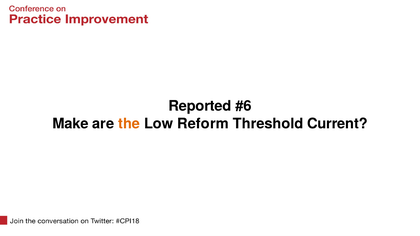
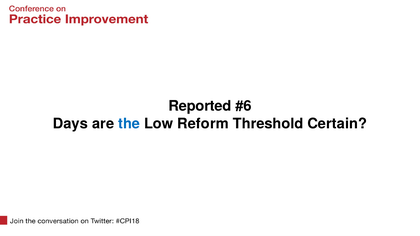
Make: Make -> Days (70, 124)
the colour: orange -> blue (129, 124)
Current: Current -> Certain (337, 124)
